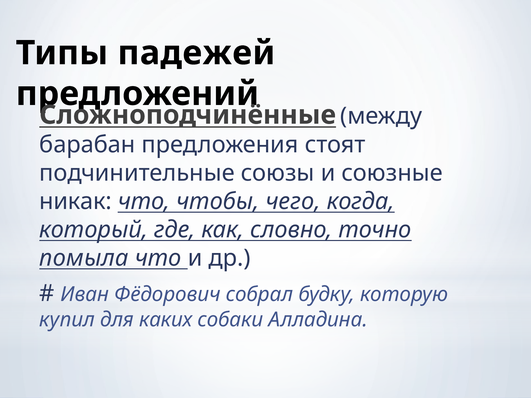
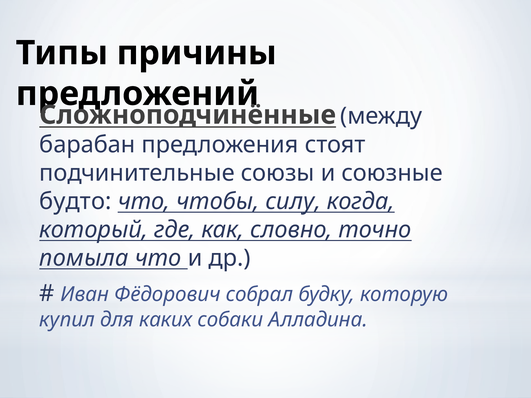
падежей: падежей -> причины (197, 53)
никак: никак -> будто (75, 202)
чего: чего -> силу (293, 202)
